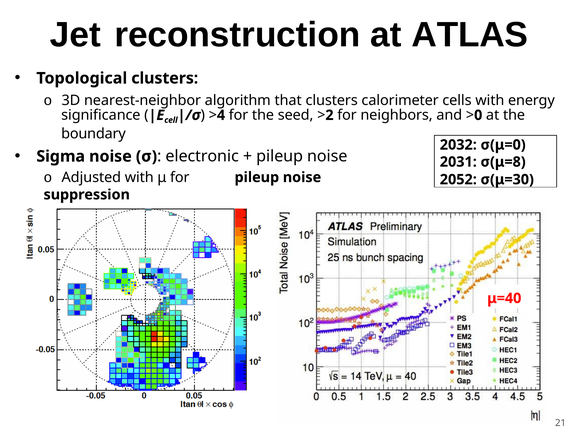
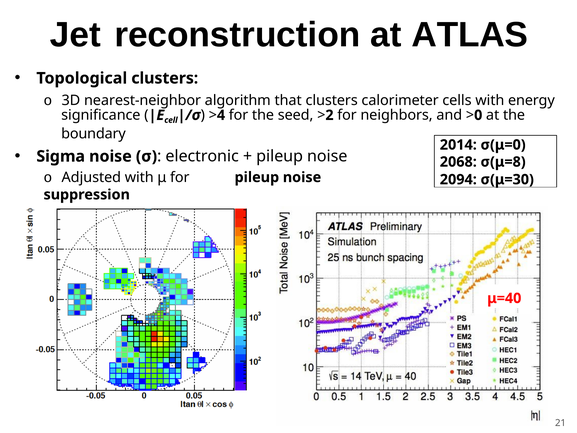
2032: 2032 -> 2014 (458, 145)
2031: 2031 -> 2068 (458, 162)
2052: 2052 -> 2094 (458, 179)
